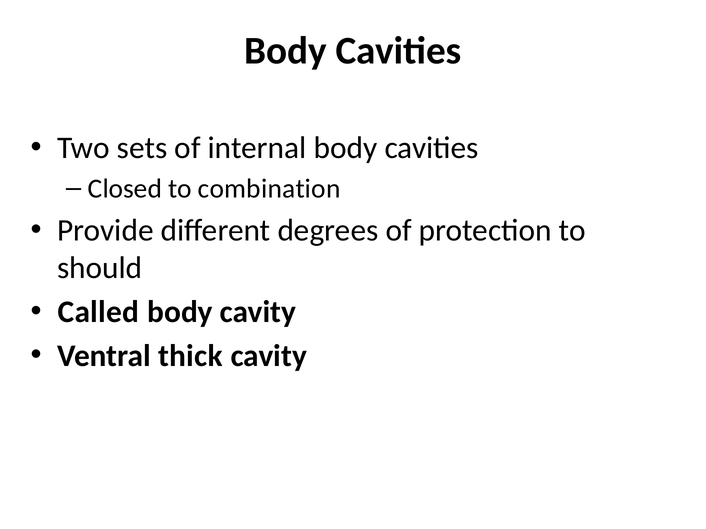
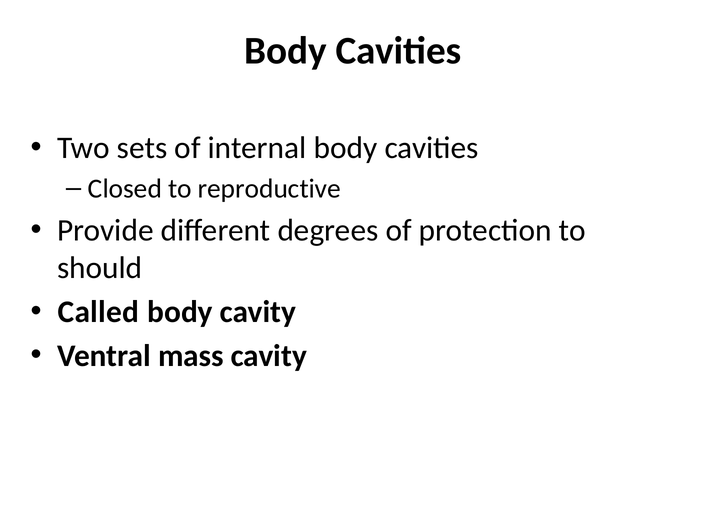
combination: combination -> reproductive (269, 189)
thick: thick -> mass (191, 356)
